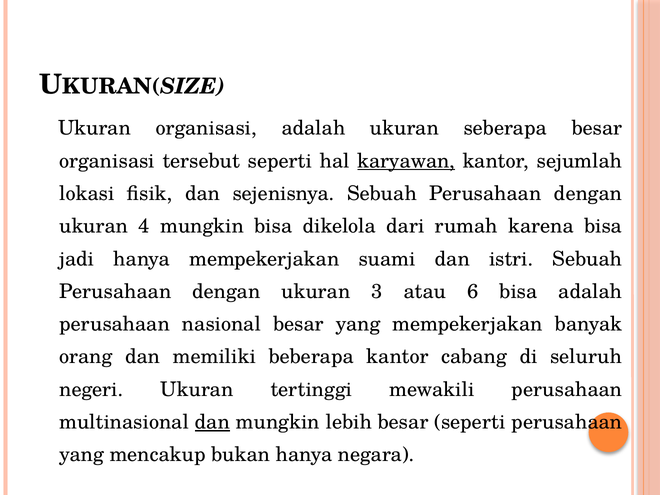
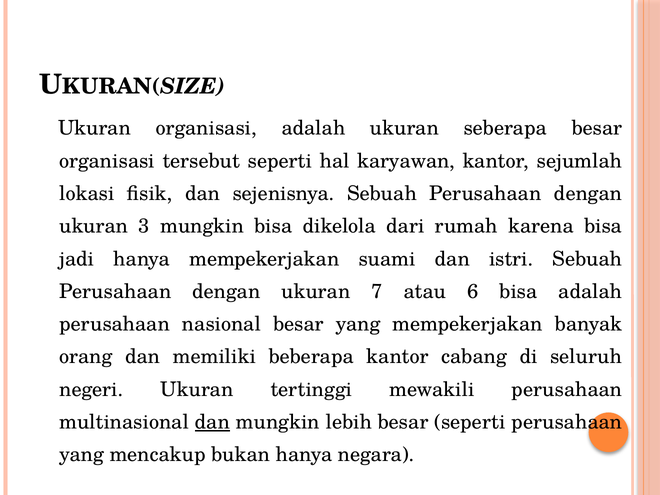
karyawan underline: present -> none (406, 161)
4: 4 -> 3 (144, 226)
3: 3 -> 7 (377, 292)
